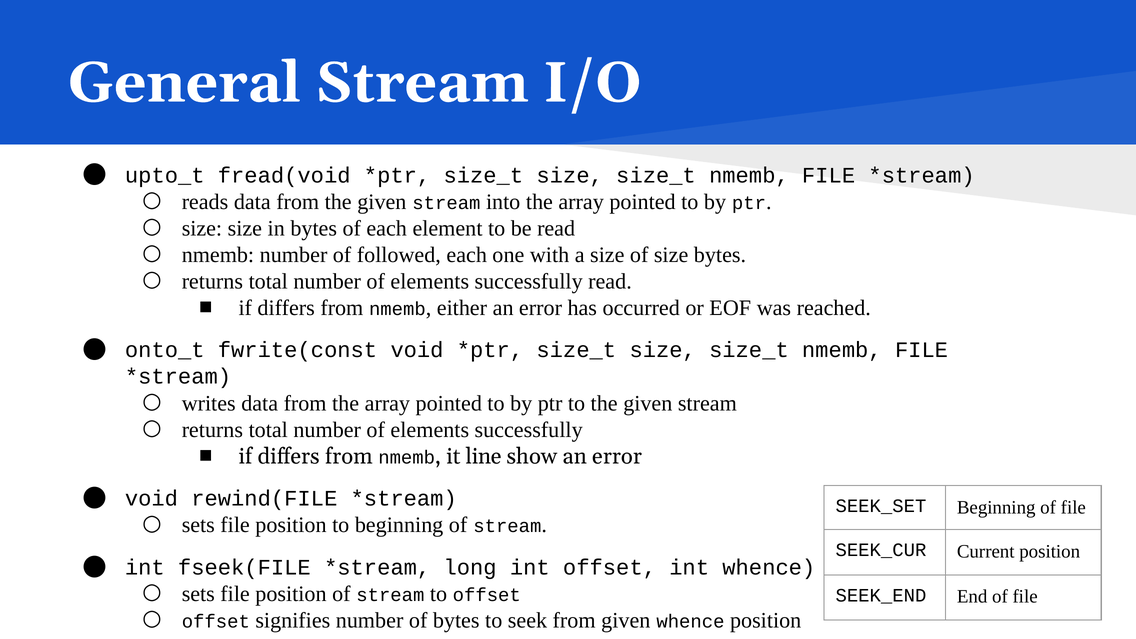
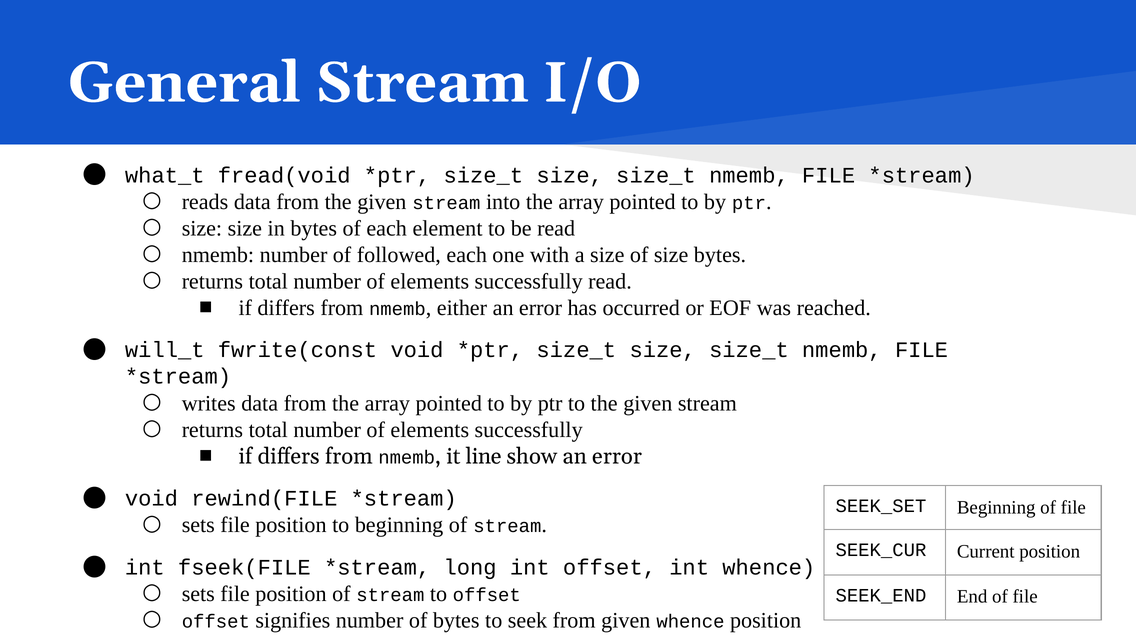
upto_t: upto_t -> what_t (165, 175)
onto_t: onto_t -> will_t (165, 350)
